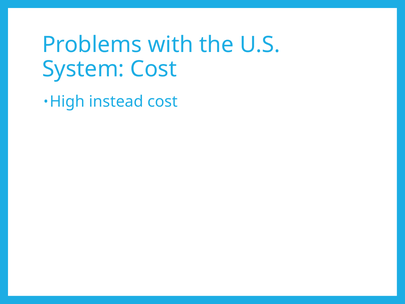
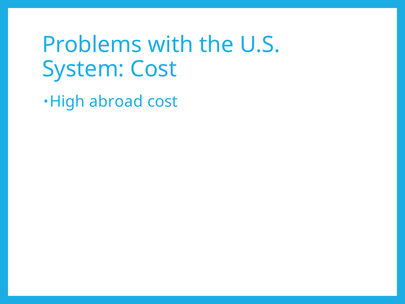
instead: instead -> abroad (116, 102)
